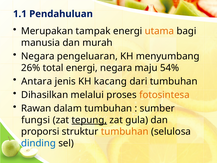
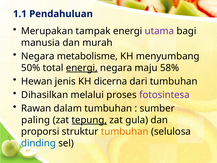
utama colour: orange -> purple (159, 31)
pengeluaran: pengeluaran -> metabolisme (87, 56)
26%: 26% -> 50% (31, 68)
energi underline: none -> present (82, 68)
54%: 54% -> 58% (170, 68)
Antara: Antara -> Hewan (37, 81)
kacang: kacang -> dicerna (111, 81)
fotosintesa colour: orange -> purple (164, 95)
fungsi: fungsi -> paling (36, 120)
